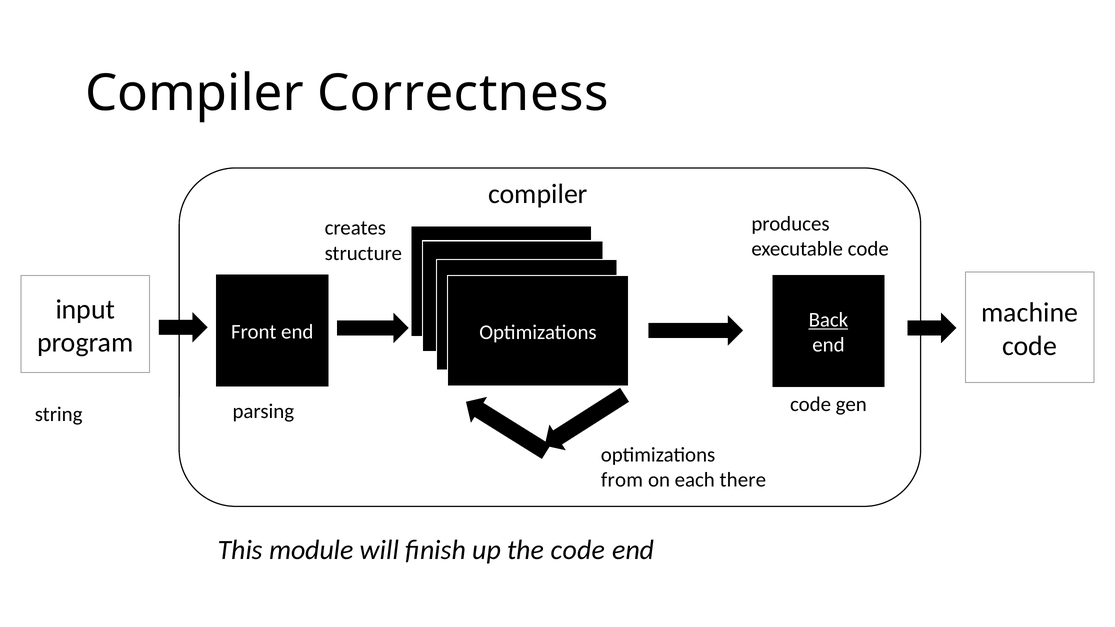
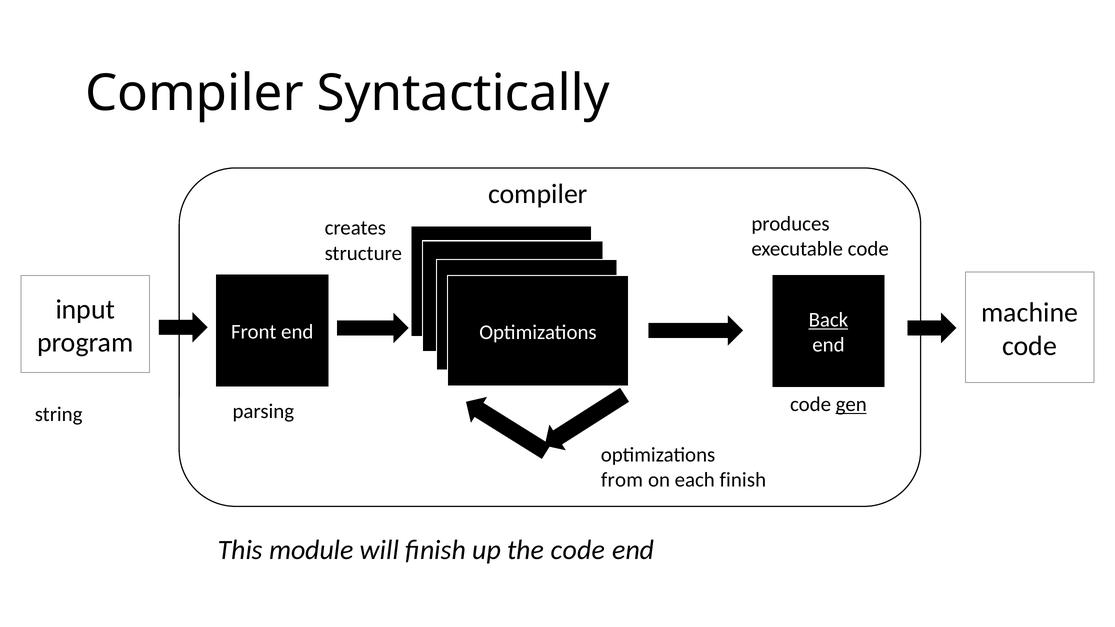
Correctness: Correctness -> Syntactically (463, 94)
gen underline: none -> present (851, 405)
each there: there -> finish (743, 480)
